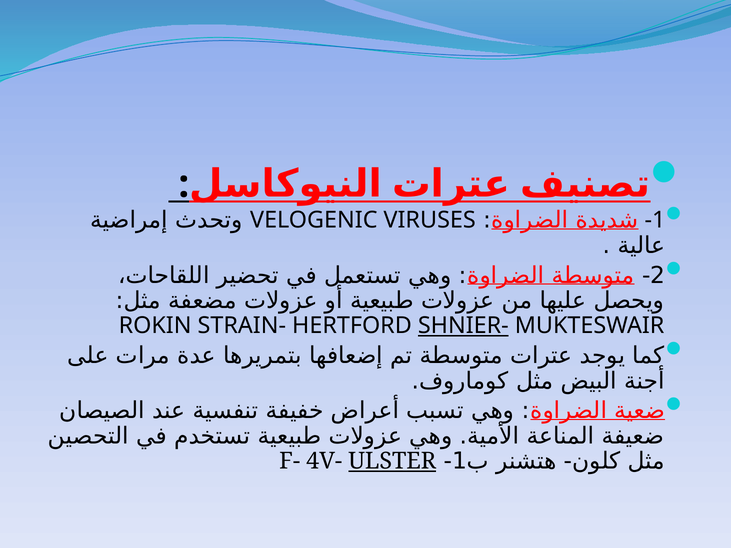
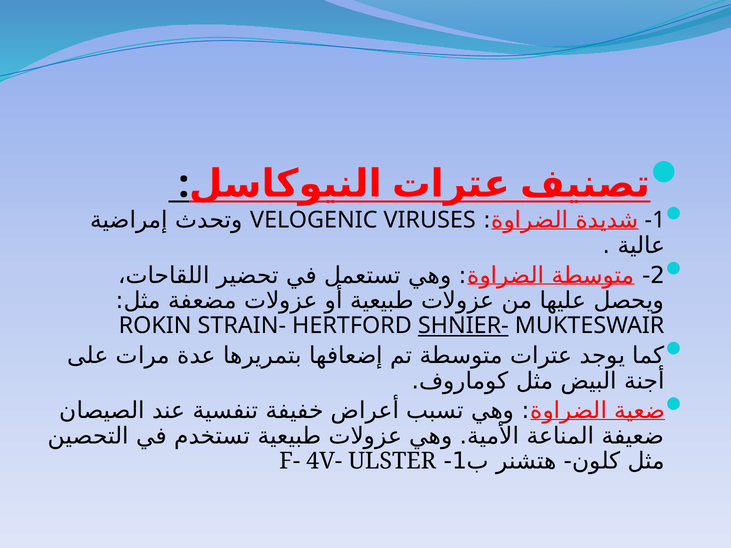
ULSTER underline: present -> none (392, 461)
